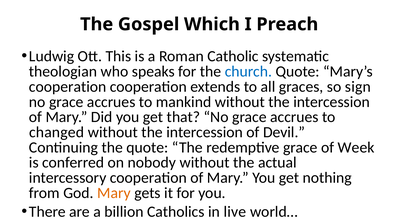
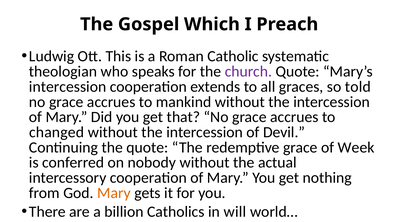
church colour: blue -> purple (248, 72)
cooperation: cooperation -> intercession (68, 87)
sign: sign -> told (358, 87)
live: live -> will (235, 213)
